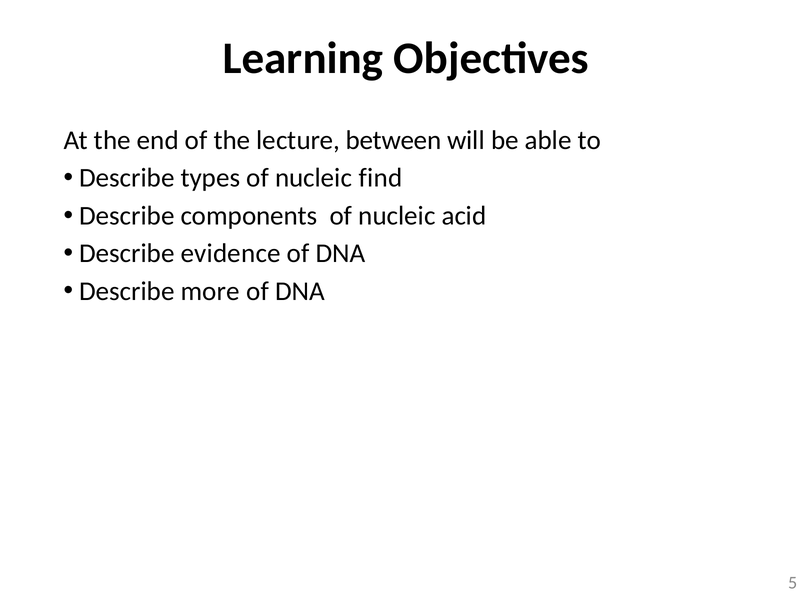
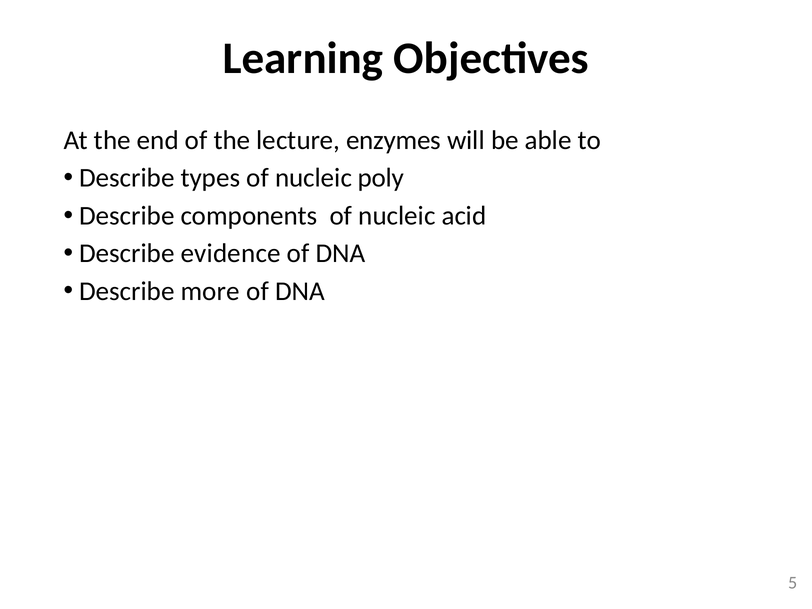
between: between -> enzymes (394, 140)
find: find -> poly (381, 178)
